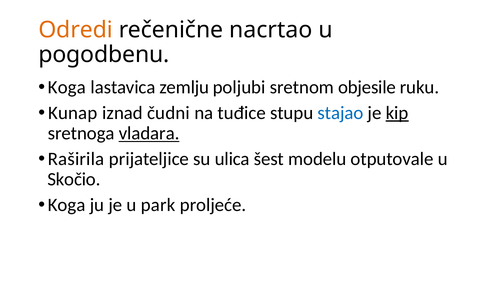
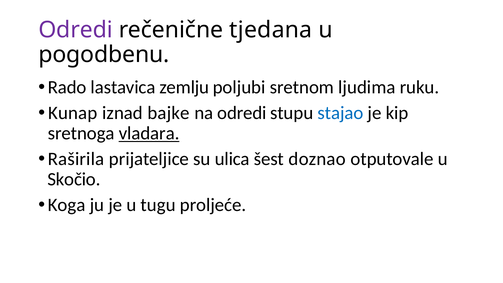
Odredi colour: orange -> purple (76, 30)
nacrtao: nacrtao -> tjedana (271, 30)
Koga: Koga -> Rado (67, 87)
objesile: objesile -> ljudima (367, 87)
čudni: čudni -> bajke (169, 113)
na tuđice: tuđice -> odredi (242, 113)
kip underline: present -> none (397, 113)
modelu: modelu -> doznao (317, 159)
park: park -> tugu (158, 205)
